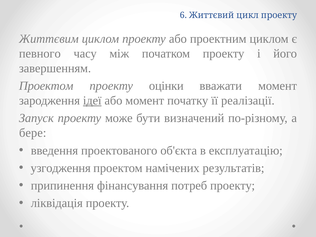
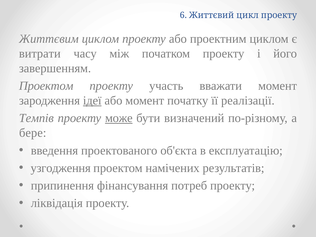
певного: певного -> витрати (40, 53)
оцінки: оцінки -> участь (166, 86)
Запуск: Запуск -> Темпів (36, 118)
може underline: none -> present (119, 118)
